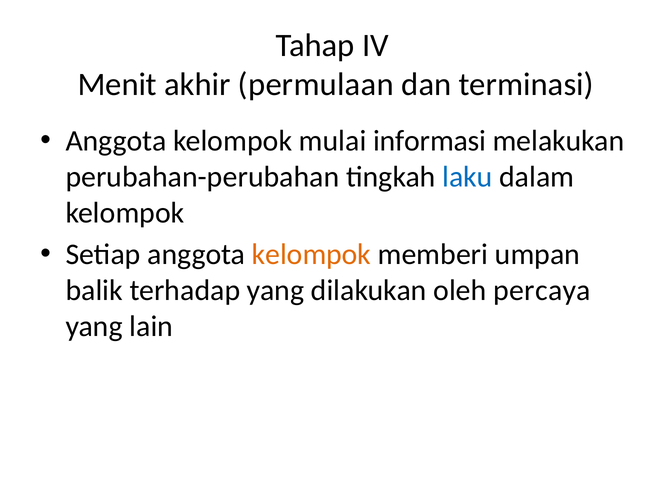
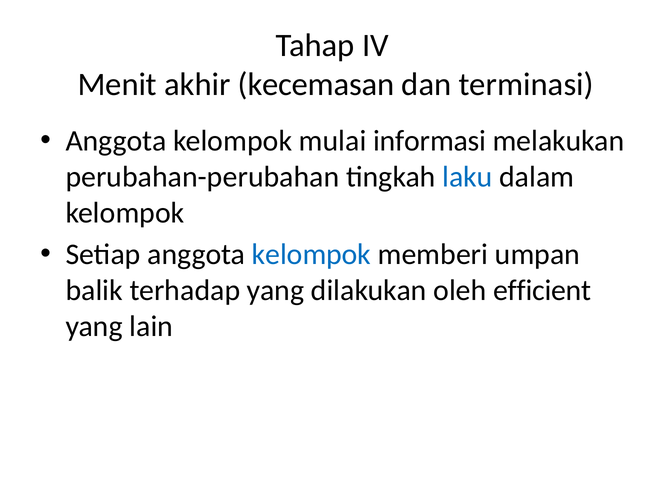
permulaan: permulaan -> kecemasan (316, 85)
kelompok colour: orange -> blue (311, 254)
percaya: percaya -> efficient (542, 290)
